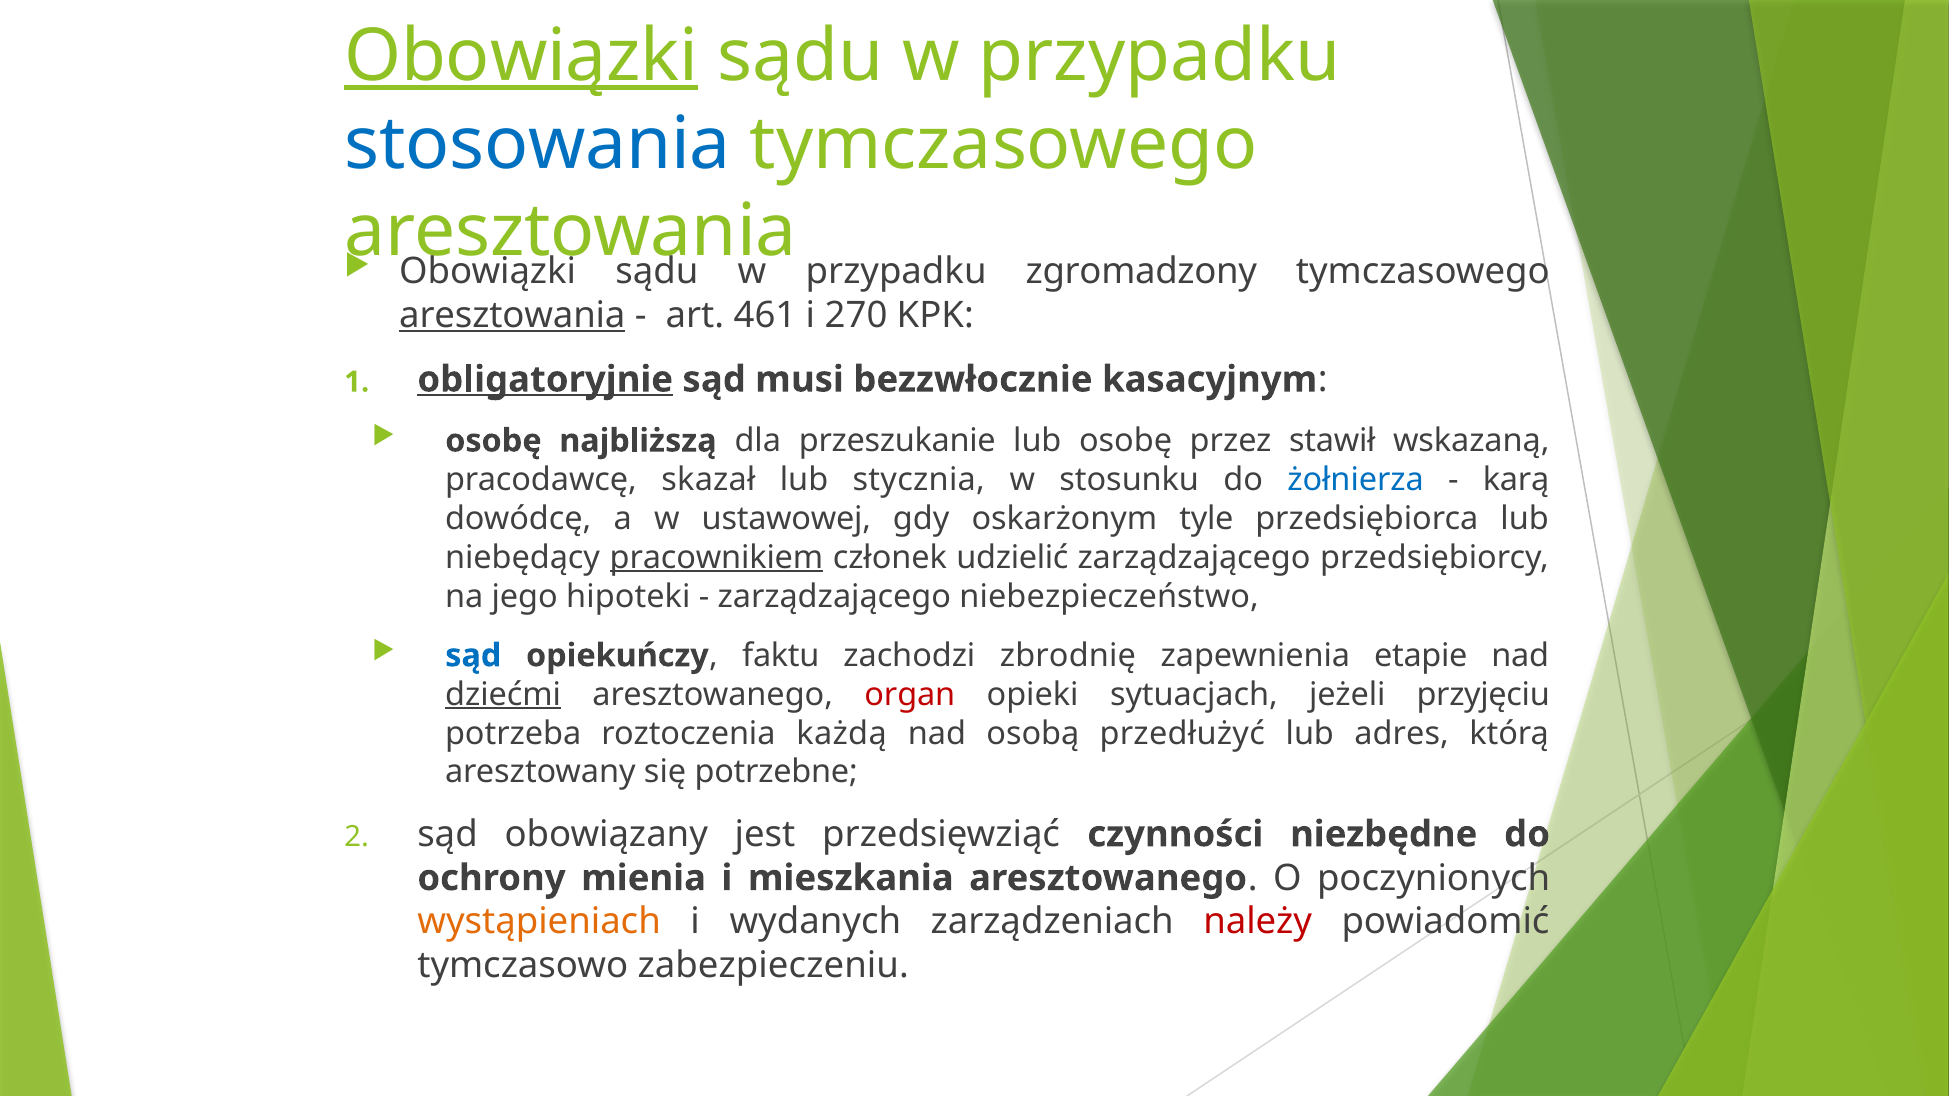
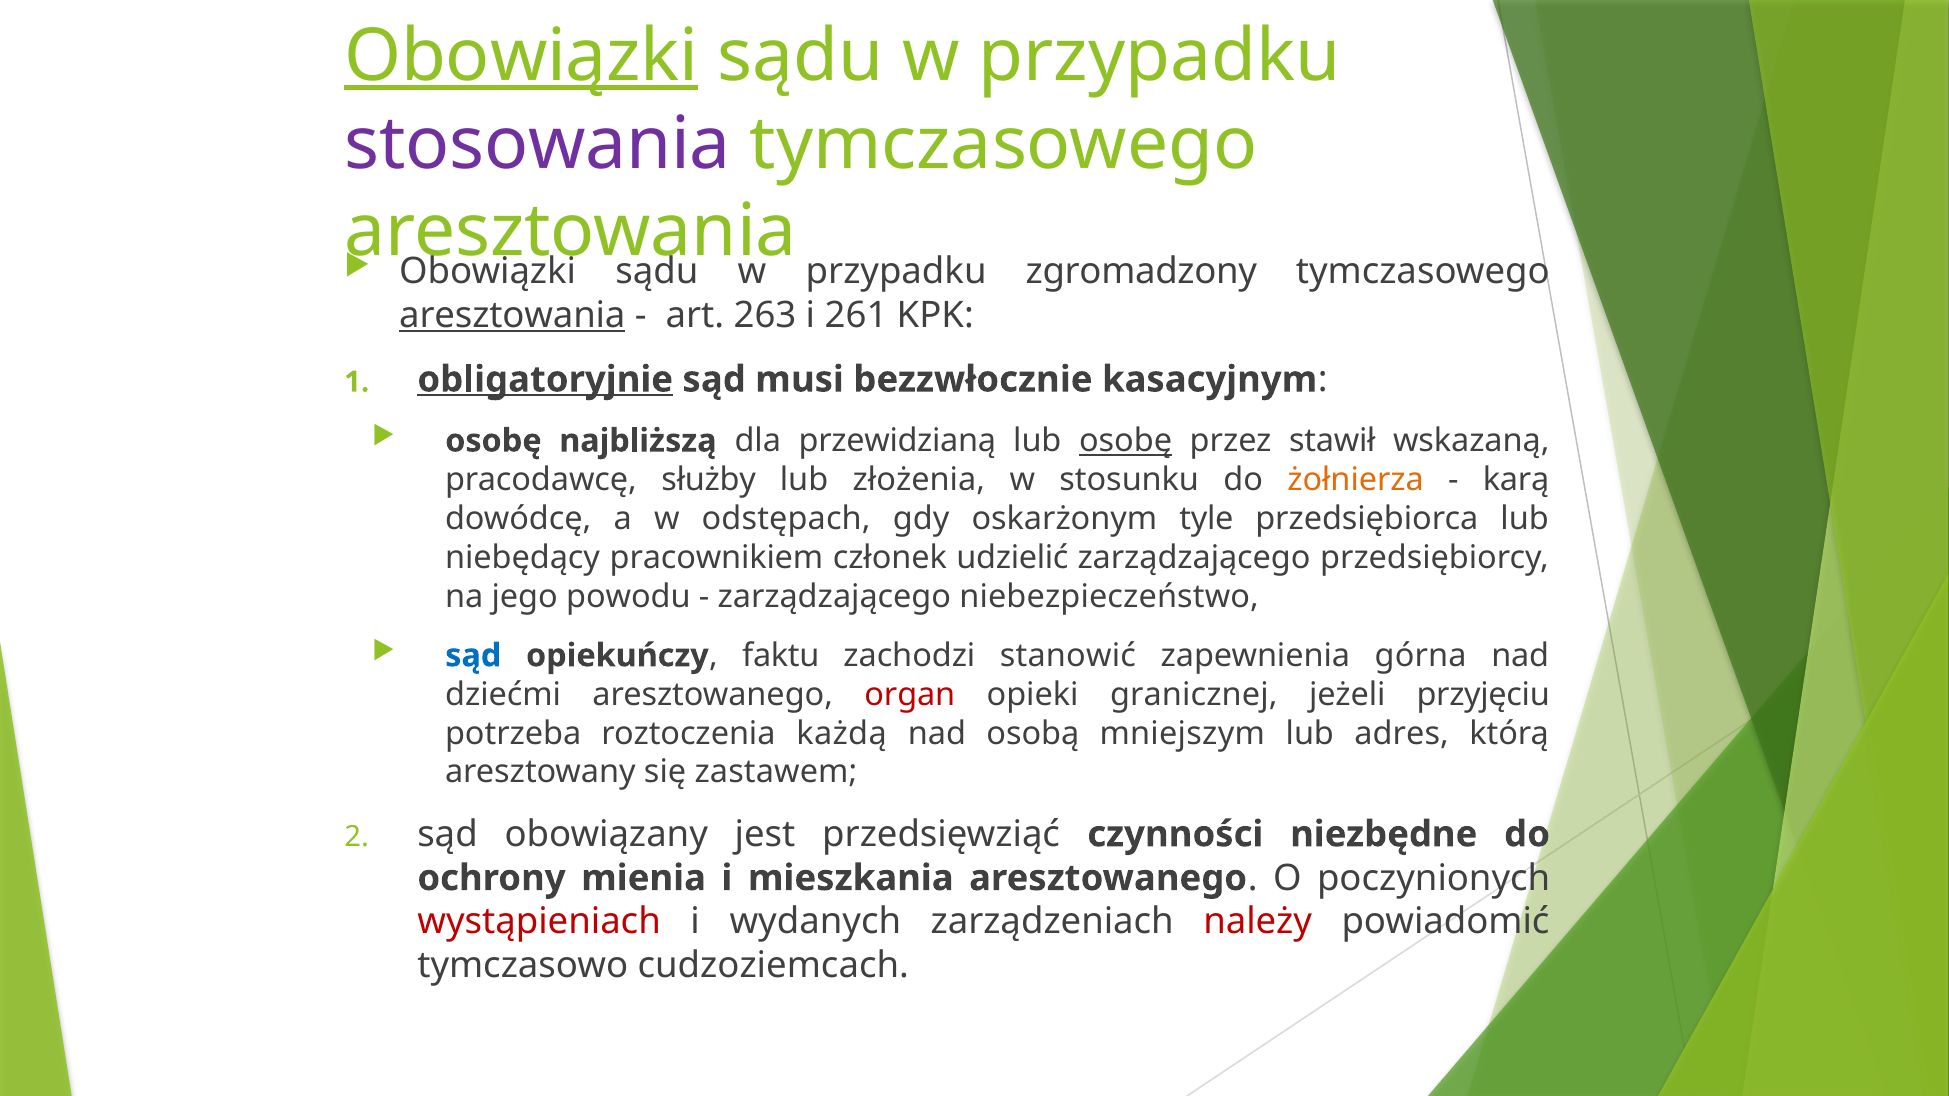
stosowania colour: blue -> purple (538, 144)
461: 461 -> 263 (765, 315)
270: 270 -> 261 (856, 315)
przeszukanie: przeszukanie -> przewidzianą (897, 441)
osobę underline: none -> present (1126, 441)
skazał: skazał -> służby (709, 480)
stycznia: stycznia -> złożenia (919, 480)
żołnierza colour: blue -> orange (1356, 480)
ustawowej: ustawowej -> odstępach (786, 519)
pracownikiem underline: present -> none (716, 558)
hipoteki: hipoteki -> powodu (628, 597)
zbrodnię: zbrodnię -> stanowić (1068, 656)
etapie: etapie -> górna (1421, 656)
dziećmi underline: present -> none (503, 695)
sytuacjach: sytuacjach -> granicznej (1194, 695)
przedłużyć: przedłużyć -> mniejszym (1182, 734)
potrzebne: potrzebne -> zastawem (776, 772)
wystąpieniach colour: orange -> red (539, 922)
zabezpieczeniu: zabezpieczeniu -> cudzoziemcach (773, 966)
